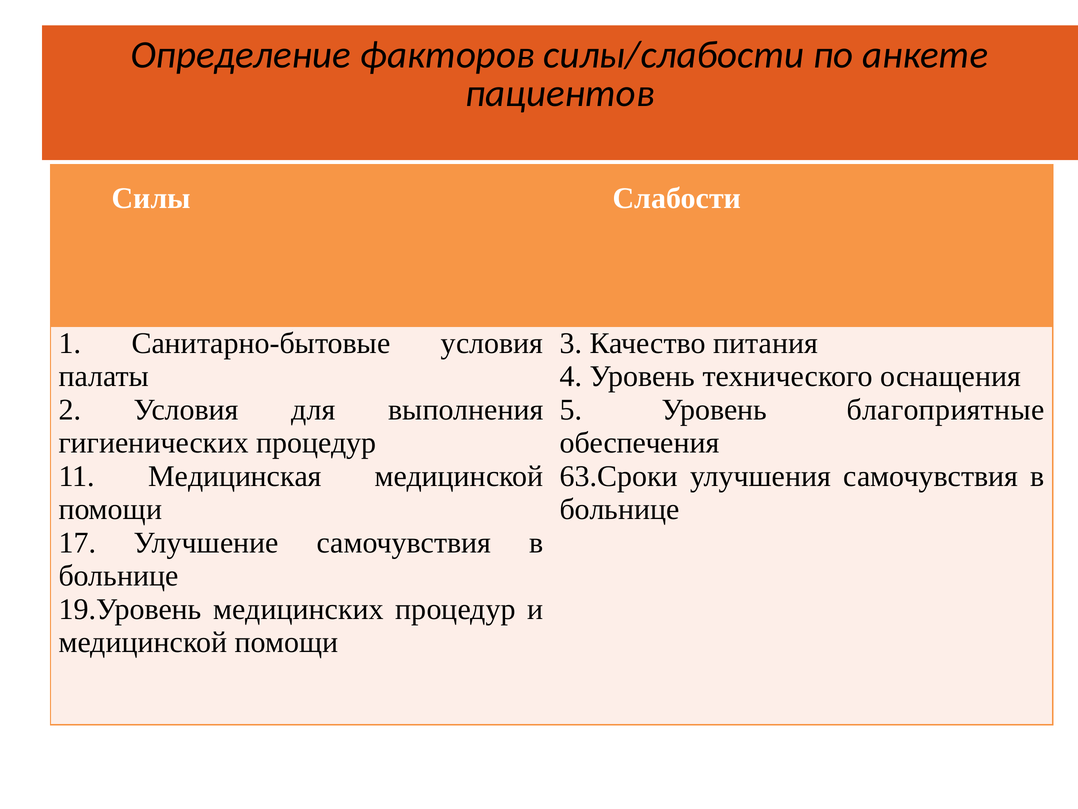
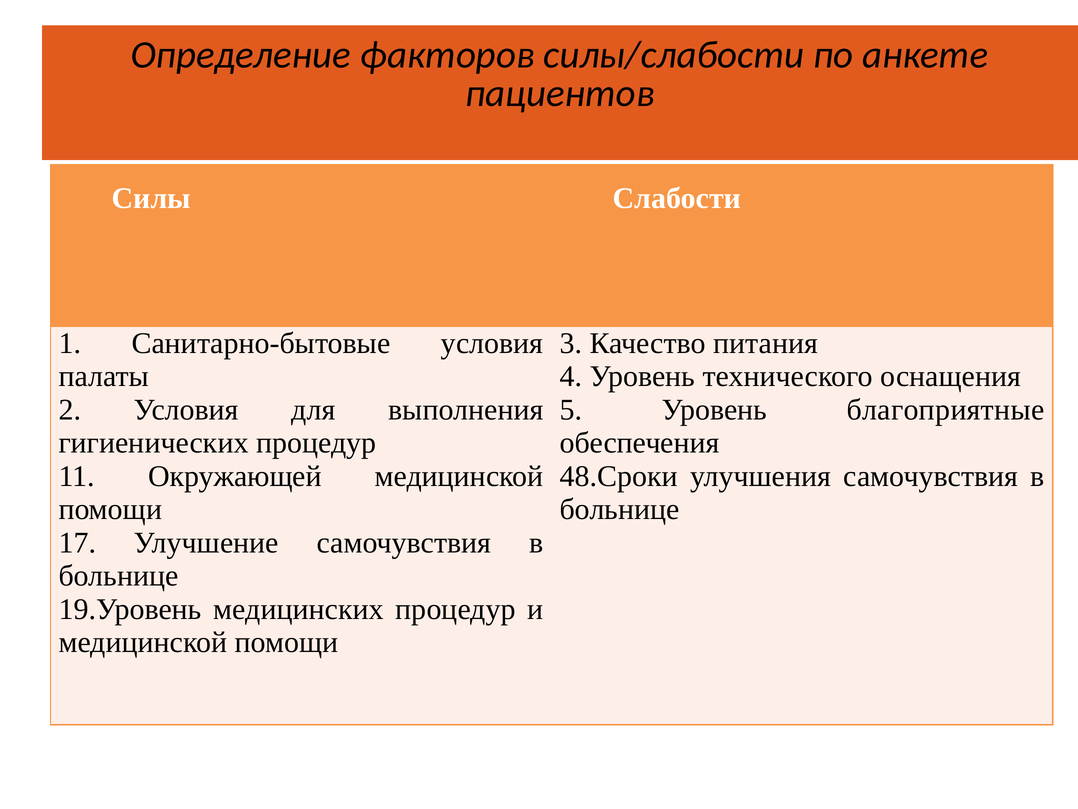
Медицинская: Медицинская -> Окружающей (235, 476)
63.Сроки: 63.Сроки -> 48.Сроки (619, 476)
